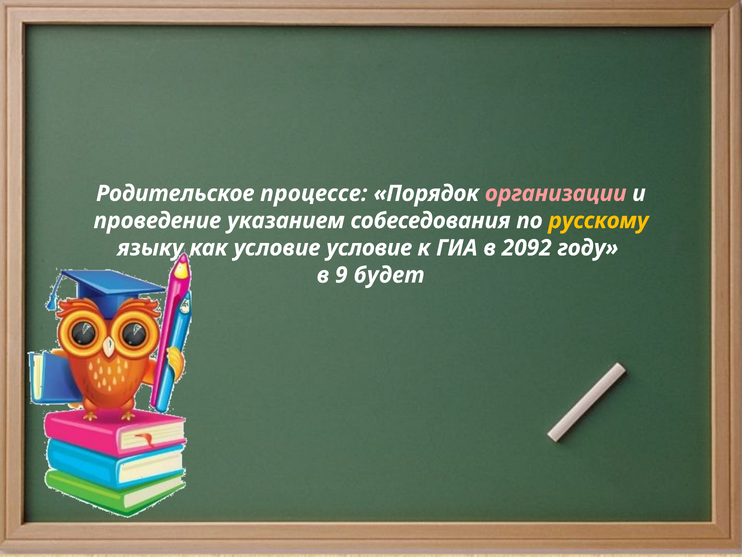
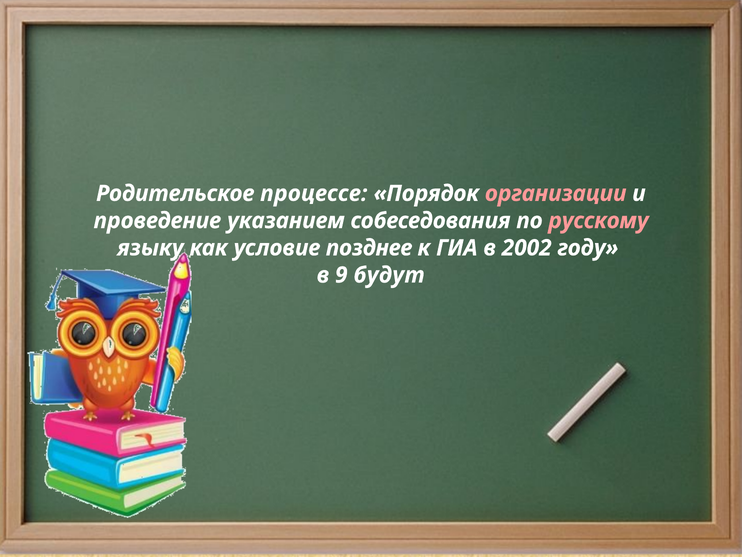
русскому colour: yellow -> pink (598, 220)
условие условие: условие -> позднее (369, 248)
2092: 2092 -> 2002 (527, 248)
будет: будет -> будут (389, 275)
